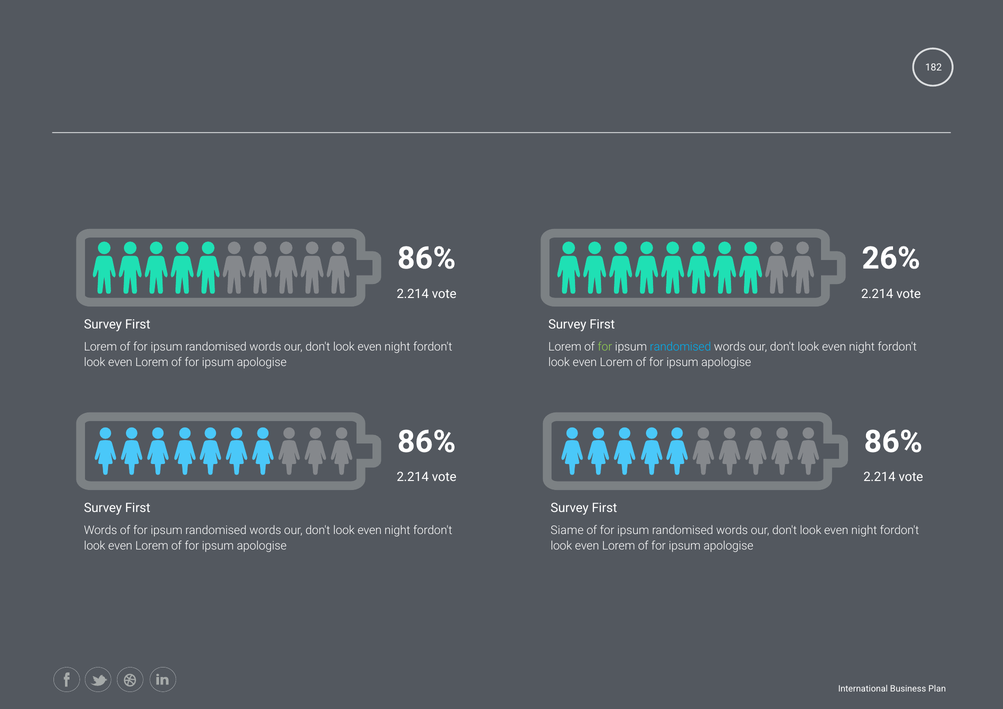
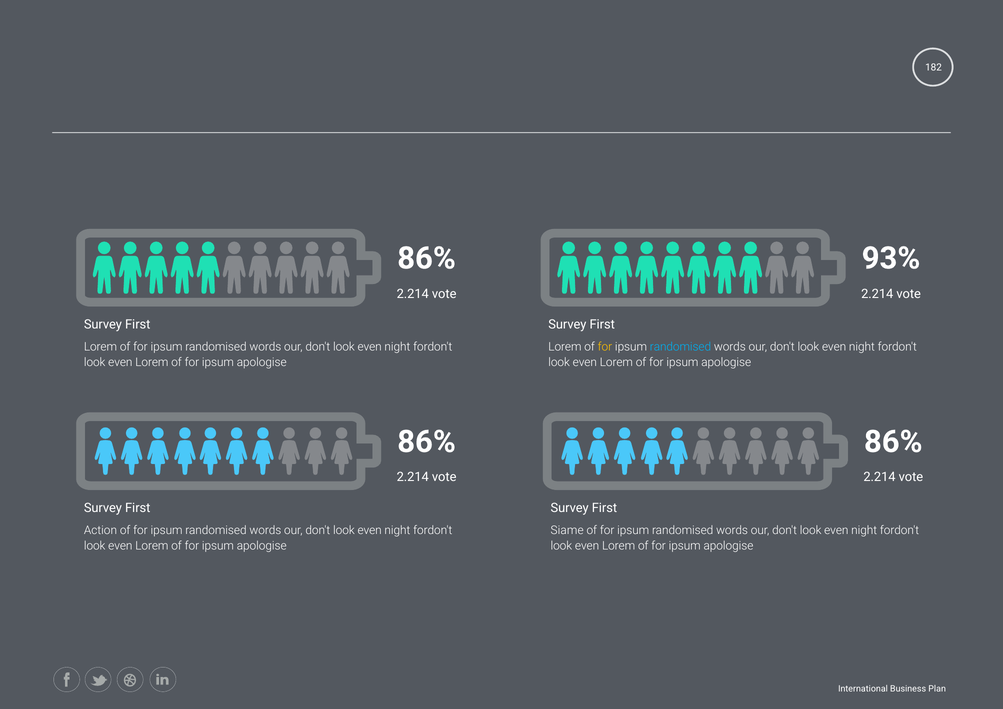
26%: 26% -> 93% (891, 258)
for colour: light green -> yellow (605, 347)
Words: Words -> Action (100, 530)
